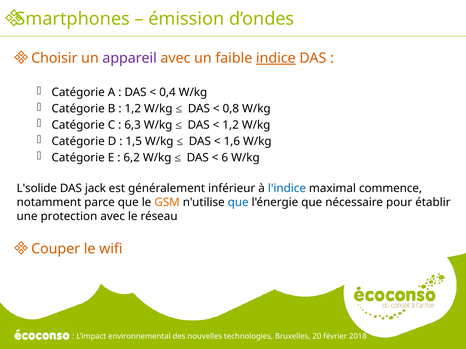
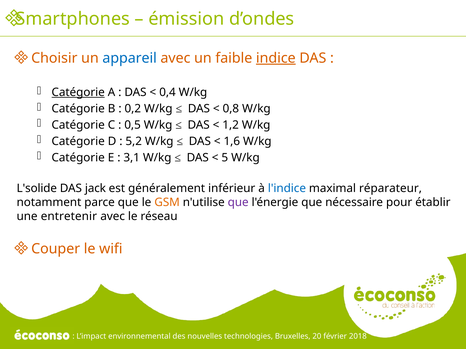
appareil colour: purple -> blue (130, 58)
Catégorie underline: none -> present (78, 93)
1,2: 1,2 -> 0,2 (133, 109)
6,3: 6,3 -> 0,5 (133, 125)
1,5: 1,5 -> 5,2 (134, 142)
6,2: 6,2 -> 3,1 (132, 158)
6: 6 -> 5 (225, 158)
commence: commence -> réparateur (390, 189)
que colour: blue -> purple (238, 203)
protection: protection -> entretenir (69, 217)
